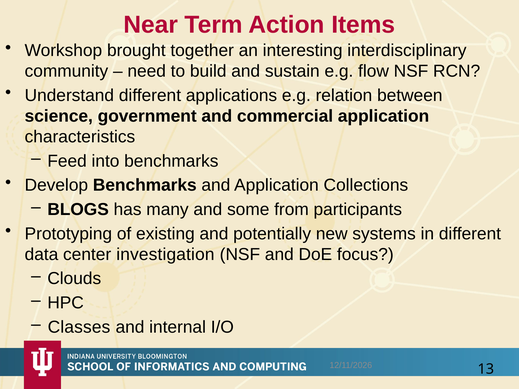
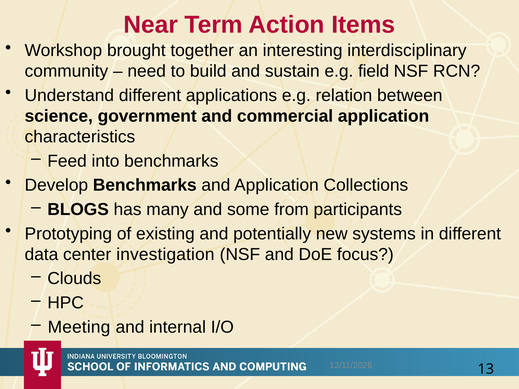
flow: flow -> field (374, 71)
Classes: Classes -> Meeting (79, 327)
